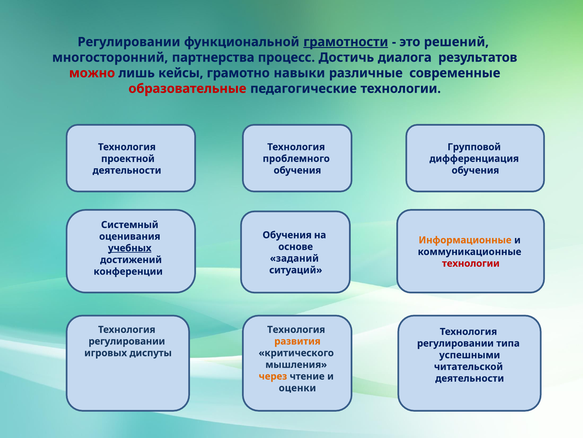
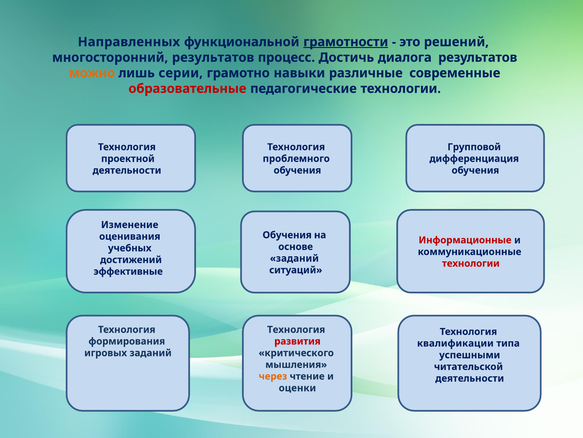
Регулировании: Регулировании -> Направленных (129, 42)
многосторонний партнерства: партнерства -> результатов (213, 57)
можно colour: red -> orange (92, 73)
кейсы: кейсы -> серии (181, 73)
Системный: Системный -> Изменение (130, 224)
Информационные colour: orange -> red (465, 240)
учебных underline: present -> none (130, 248)
конференции: конференции -> эффективные (128, 271)
регулировании: регулировании -> формирования (127, 341)
развития colour: orange -> red (297, 341)
регулировании: регулировании -> квалификации (455, 343)
игровых диспуты: диспуты -> заданий (151, 352)
